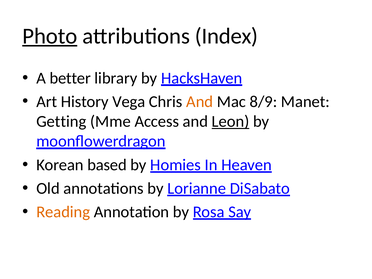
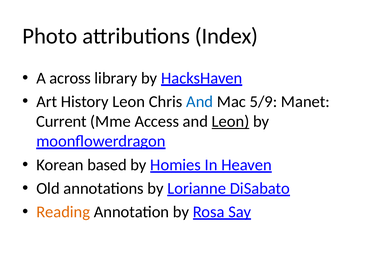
Photo underline: present -> none (50, 36)
better: better -> across (70, 78)
History Vega: Vega -> Leon (129, 102)
And colour: orange -> blue (200, 102)
8/9: 8/9 -> 5/9 (263, 102)
Getting: Getting -> Current (61, 121)
